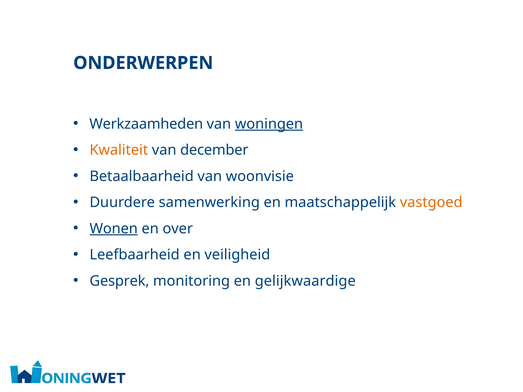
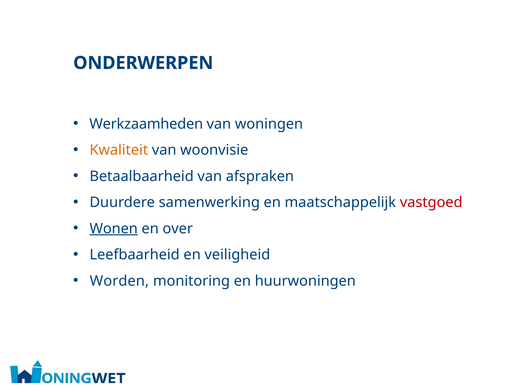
woningen underline: present -> none (269, 124)
december: december -> woonvisie (214, 150)
woonvisie: woonvisie -> afspraken (260, 176)
vastgoed colour: orange -> red (431, 203)
Gesprek: Gesprek -> Worden (119, 281)
gelijkwaardige: gelijkwaardige -> huurwoningen (305, 281)
